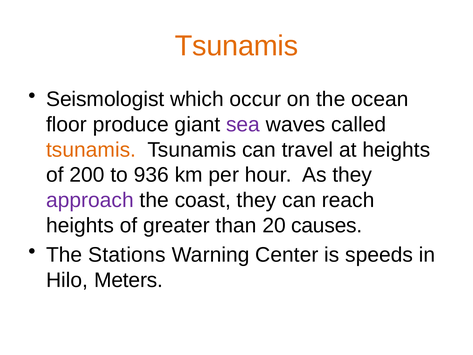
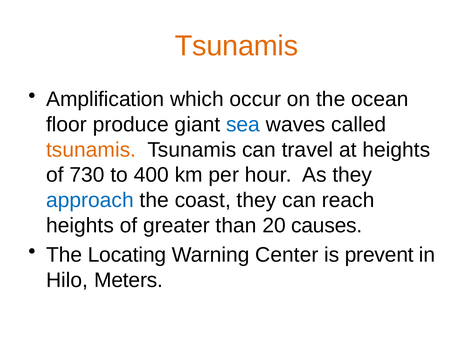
Seismologist: Seismologist -> Amplification (105, 99)
sea colour: purple -> blue (243, 124)
200: 200 -> 730 (87, 175)
936: 936 -> 400 (151, 175)
approach colour: purple -> blue (90, 200)
Stations: Stations -> Locating (127, 255)
speeds: speeds -> prevent (379, 255)
